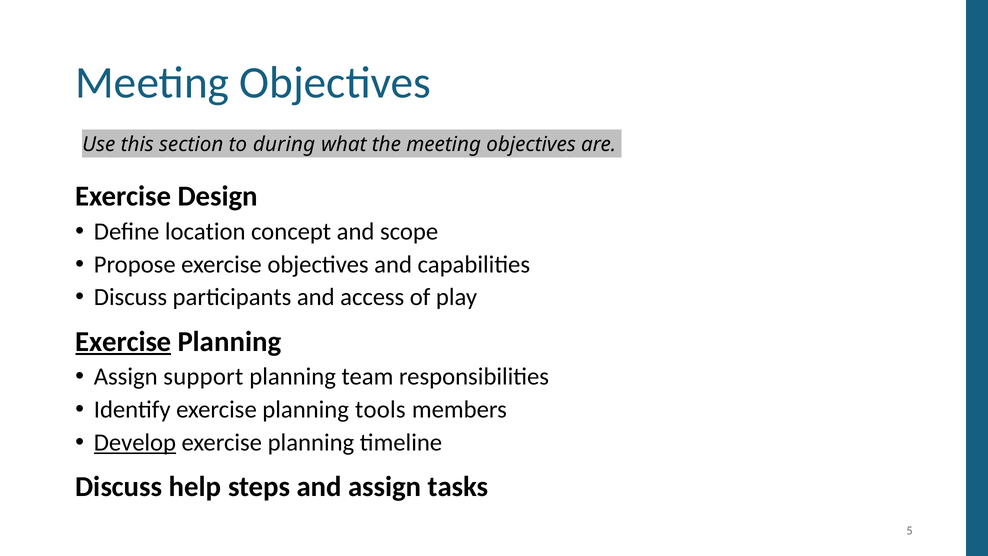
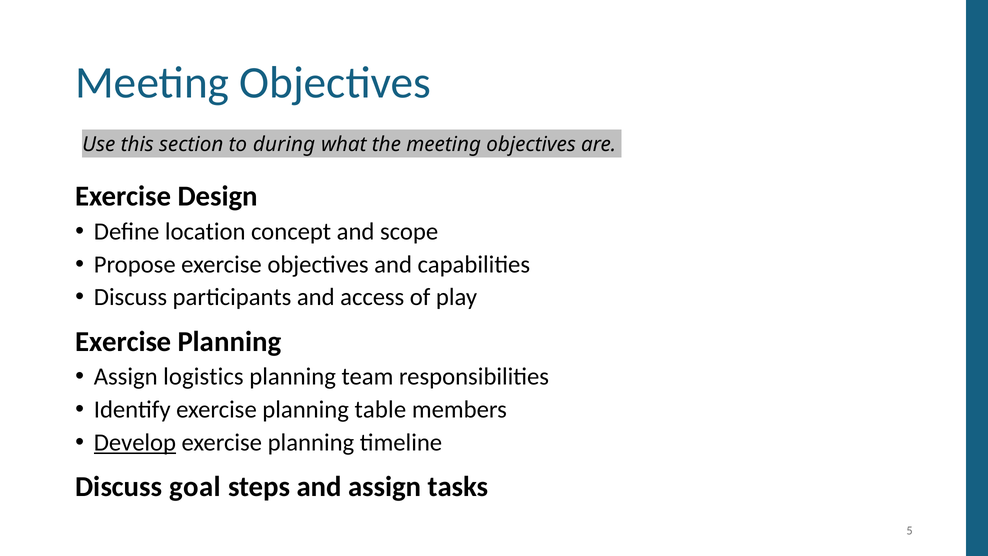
Exercise underline: present -> none (123, 341)
support: support -> logistics (203, 377)
tools: tools -> table (380, 409)
help: help -> goal (195, 486)
